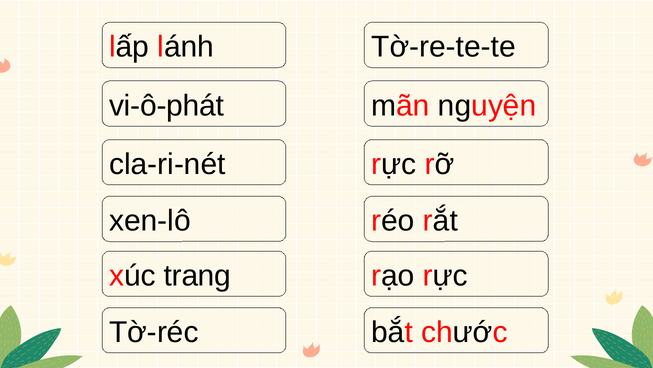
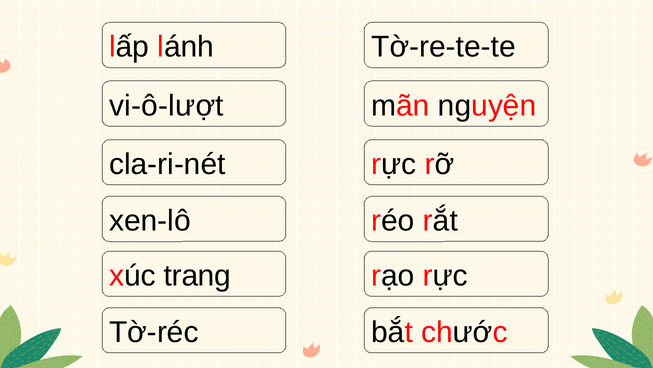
vi-ô-phát: vi-ô-phát -> vi-ô-lượt (166, 106)
